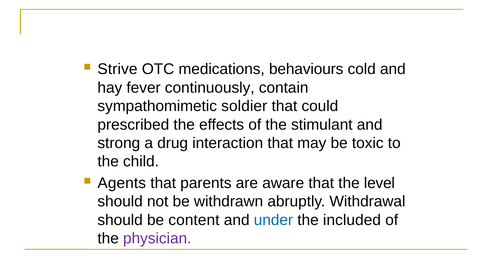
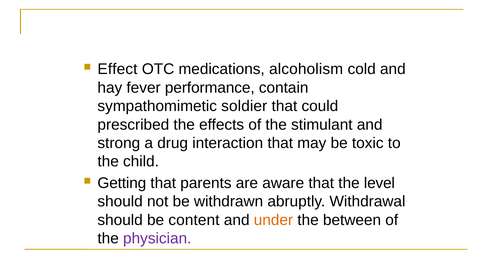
Strive: Strive -> Effect (117, 69)
behaviours: behaviours -> alcoholism (306, 69)
continuously: continuously -> performance (210, 88)
Agents: Agents -> Getting (122, 183)
under colour: blue -> orange (273, 220)
included: included -> between (352, 220)
